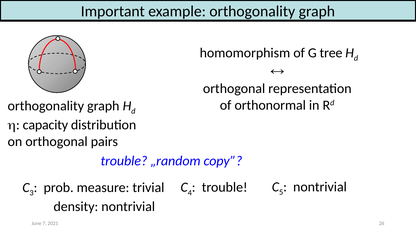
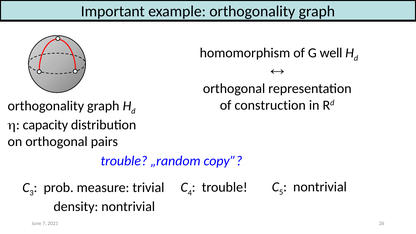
tree: tree -> well (331, 53)
orthonormal: orthonormal -> construction (270, 105)
